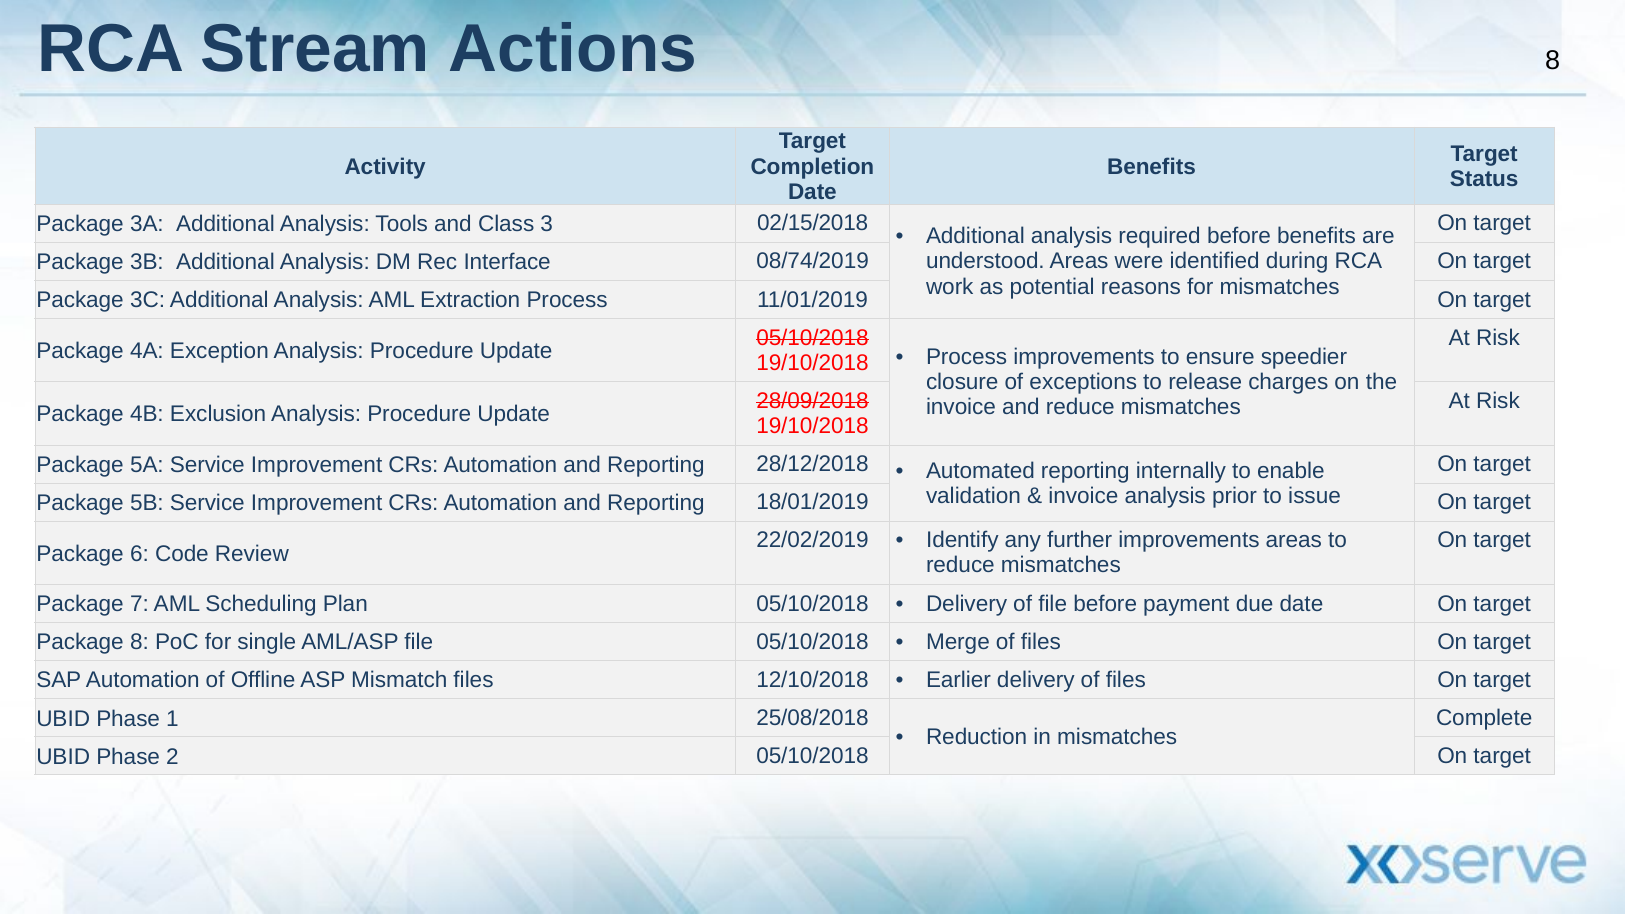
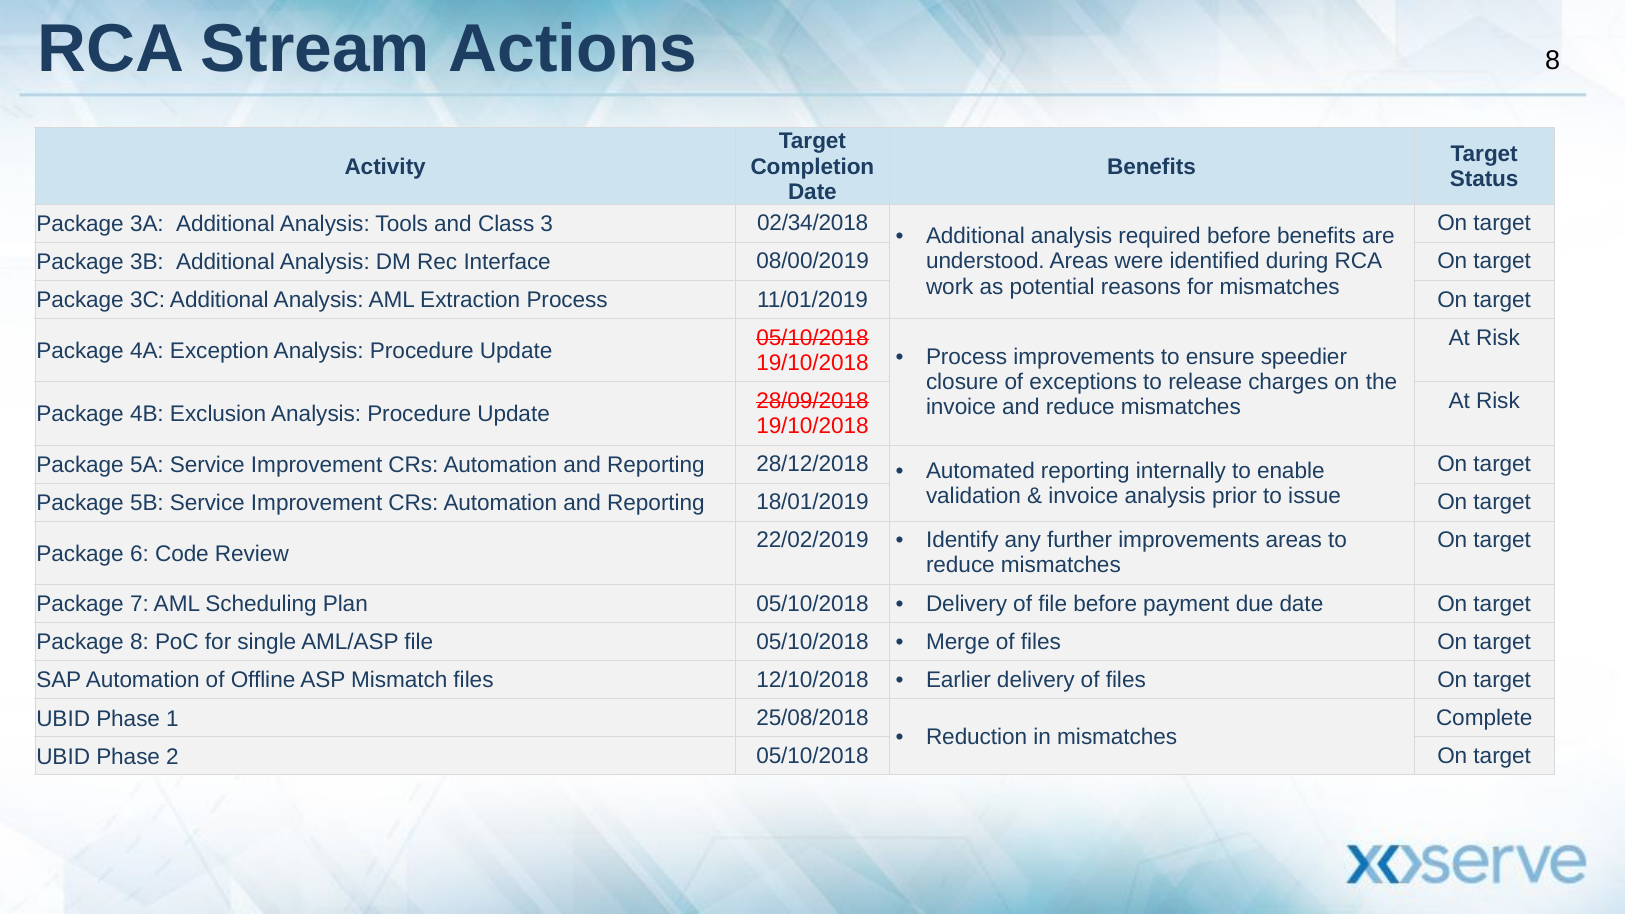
02/15/2018: 02/15/2018 -> 02/34/2018 (813, 224)
08/74/2019: 08/74/2019 -> 08/00/2019 (813, 262)
